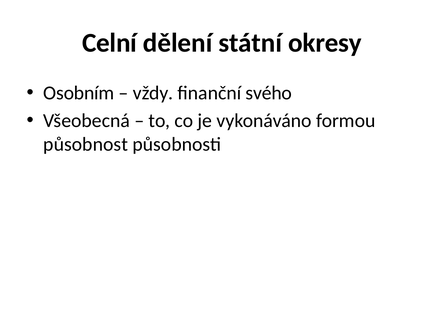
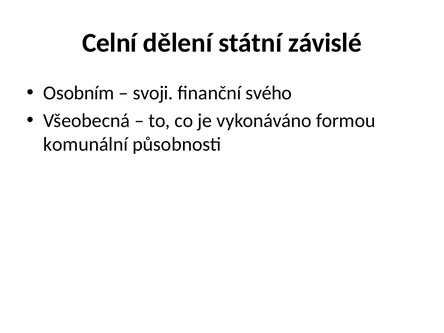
okresy: okresy -> závislé (325, 43)
vždy: vždy -> svoji (153, 93)
působnost: působnost -> komunální (86, 144)
